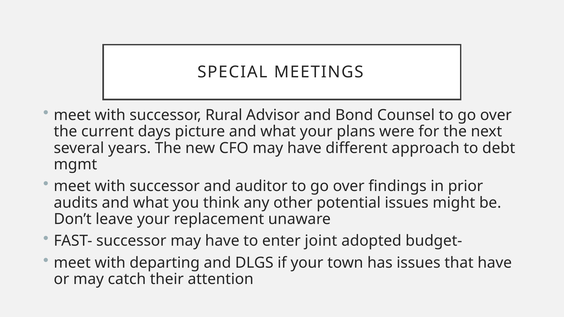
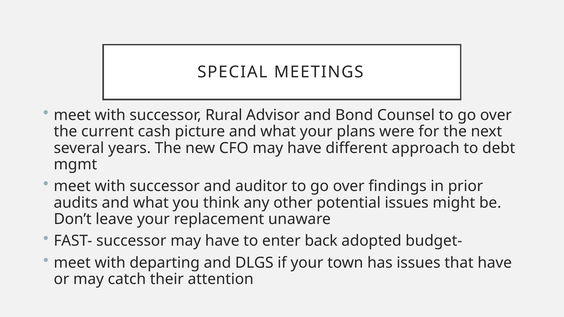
days: days -> cash (154, 132)
joint: joint -> back (321, 241)
